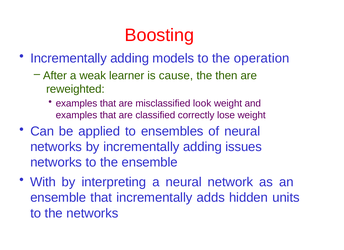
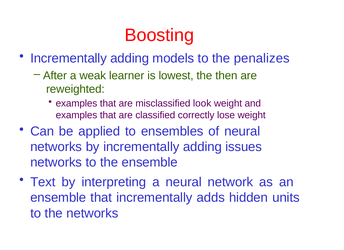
operation: operation -> penalizes (262, 58)
cause: cause -> lowest (176, 76)
With: With -> Text (43, 182)
